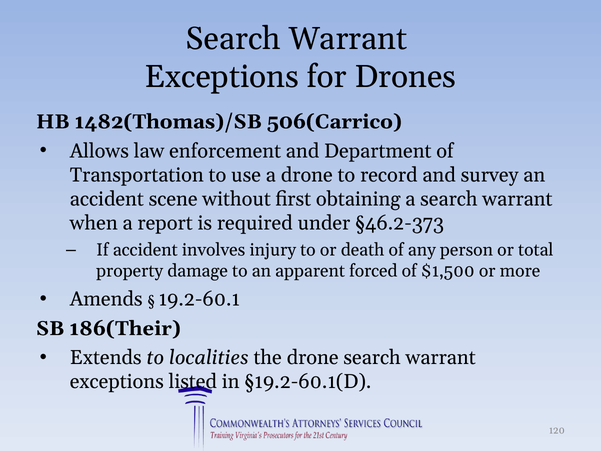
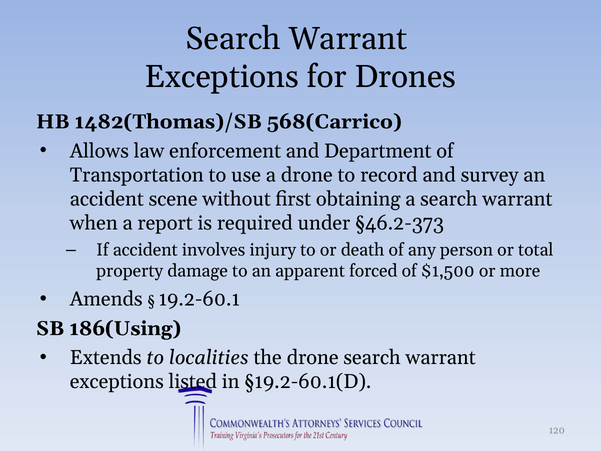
506(Carrico: 506(Carrico -> 568(Carrico (334, 122)
186(Their: 186(Their -> 186(Using (125, 328)
